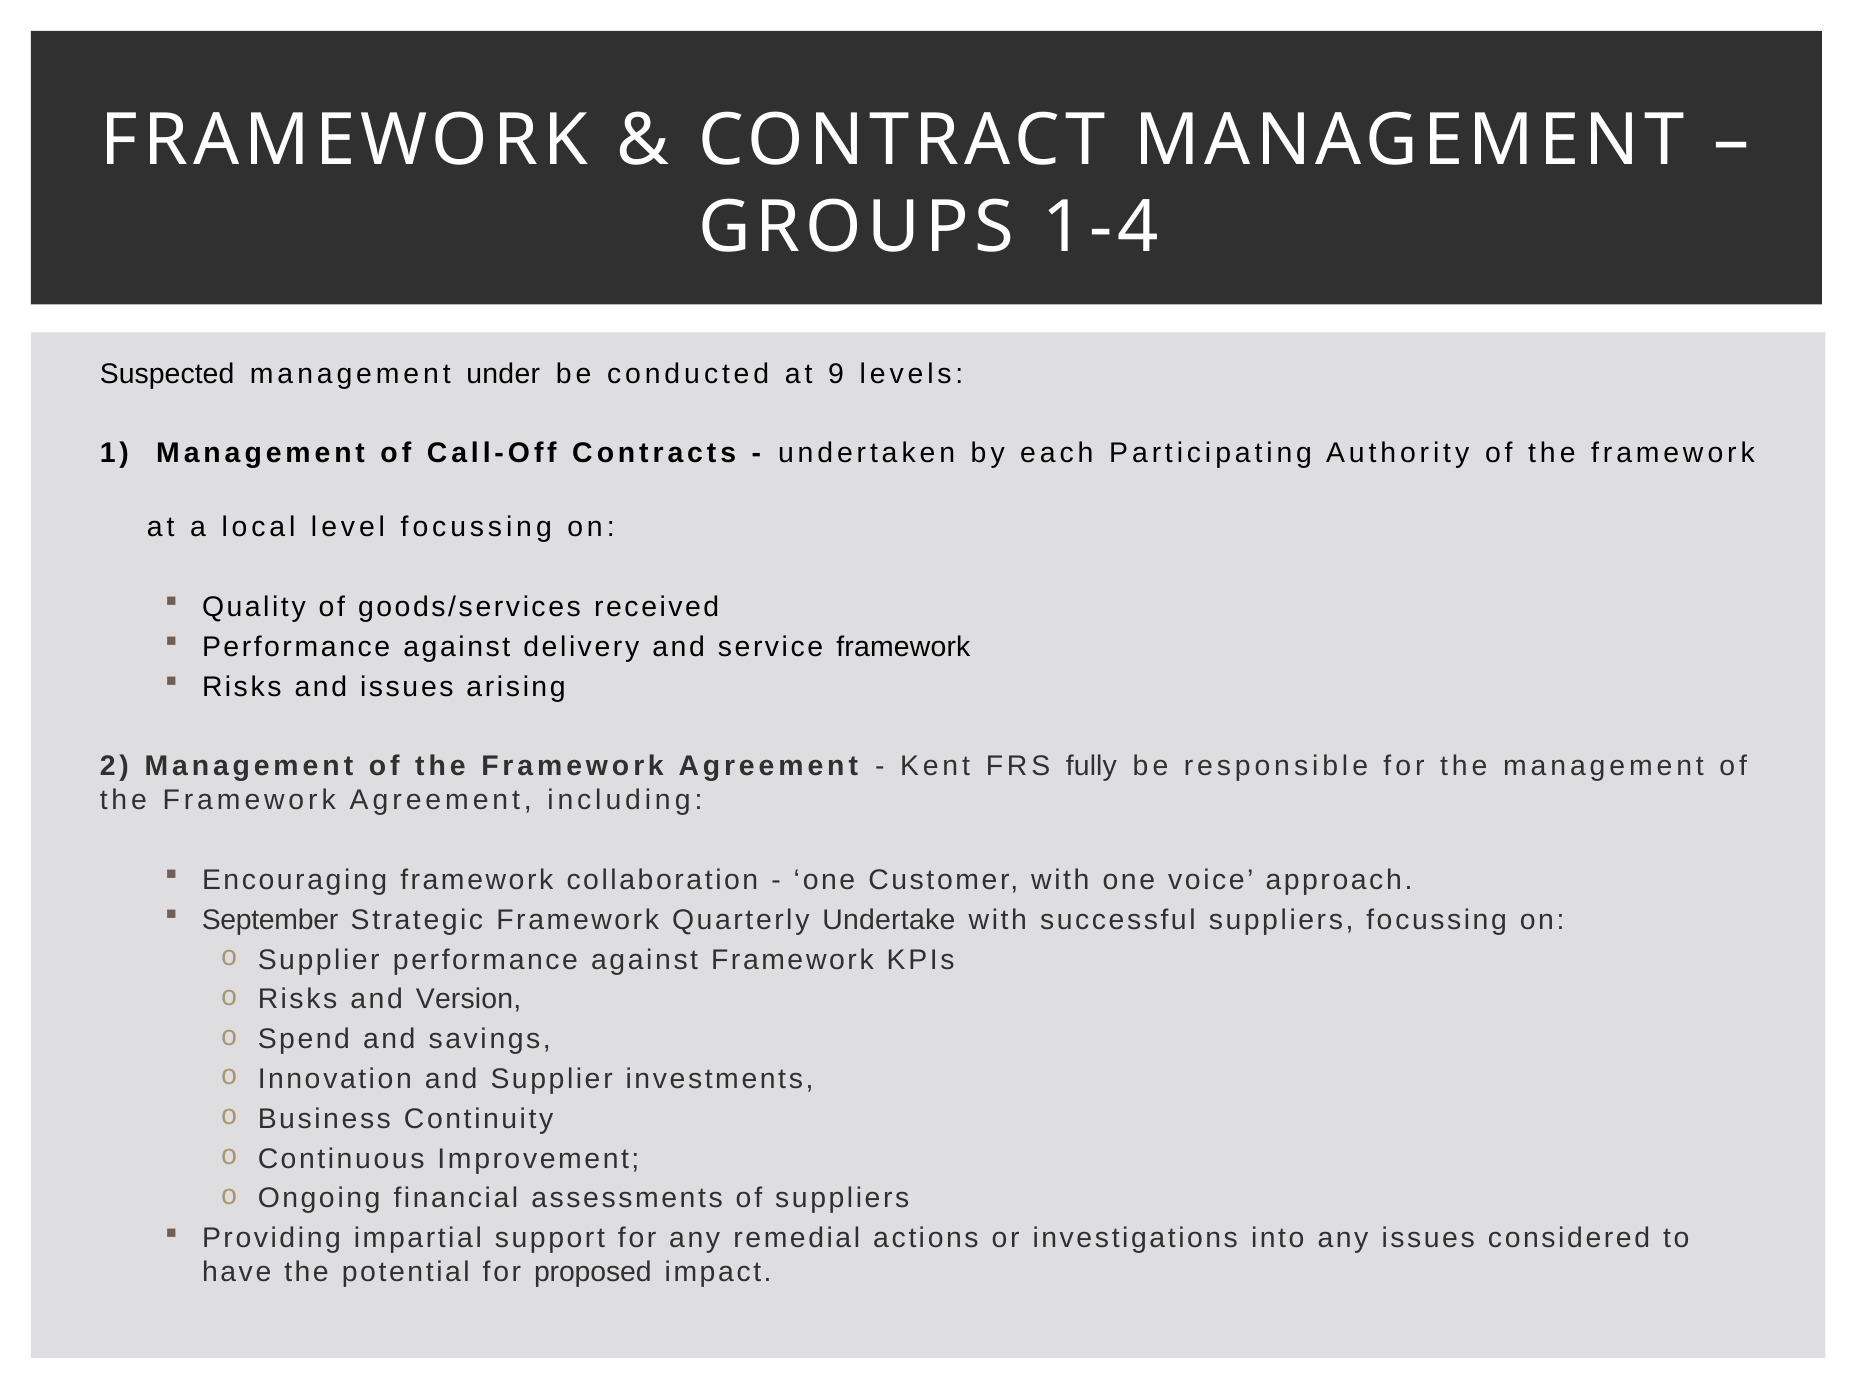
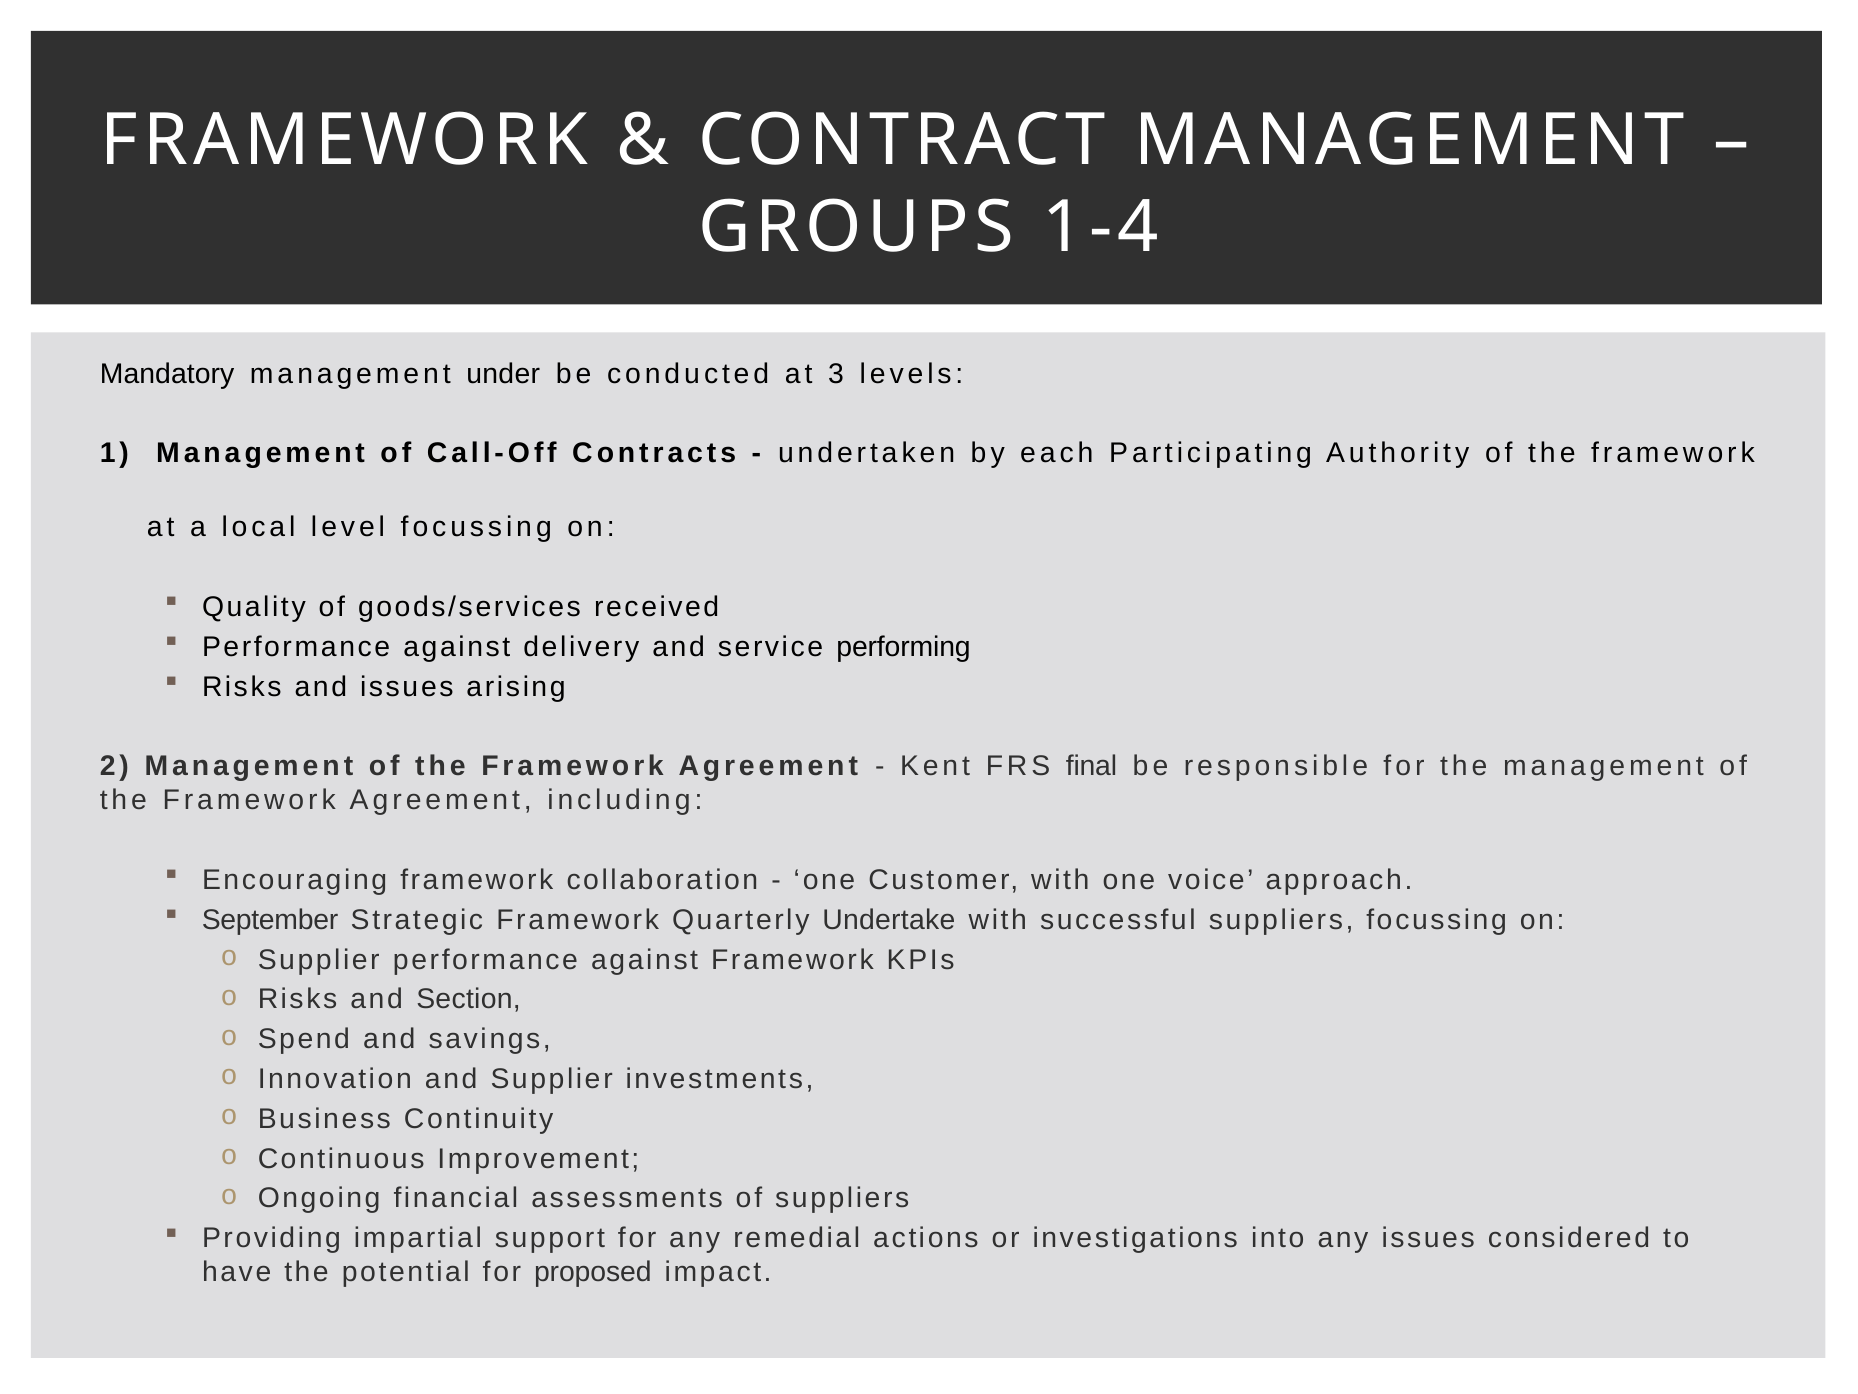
Suspected: Suspected -> Mandatory (167, 374)
9: 9 -> 3 (836, 374)
service framework: framework -> performing (904, 647)
fully: fully -> final (1092, 766)
Version: Version -> Section (469, 999)
